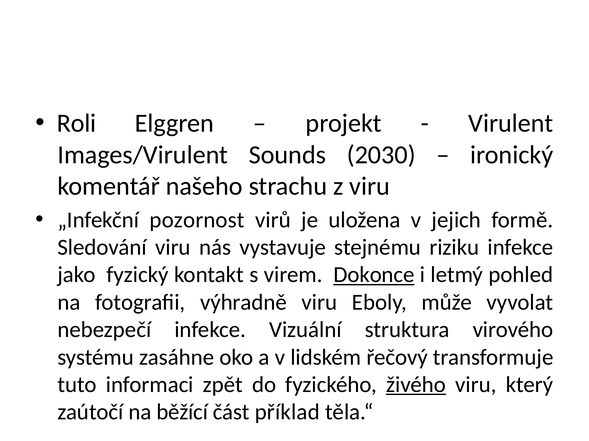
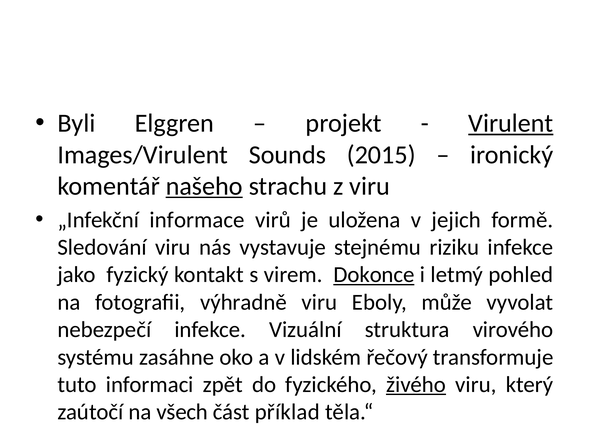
Roli: Roli -> Byli (76, 124)
Virulent underline: none -> present (511, 124)
2030: 2030 -> 2015 (381, 155)
našeho underline: none -> present (204, 186)
pozornost: pozornost -> informace (197, 220)
běžící: běžící -> všech (182, 413)
